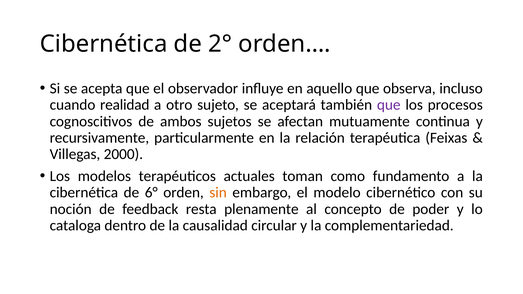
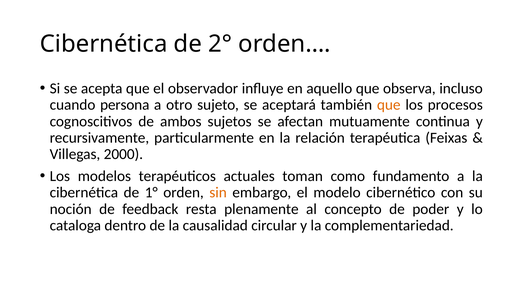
realidad: realidad -> persona (125, 105)
que colour: purple -> orange (389, 105)
6°: 6° -> 1° (151, 193)
